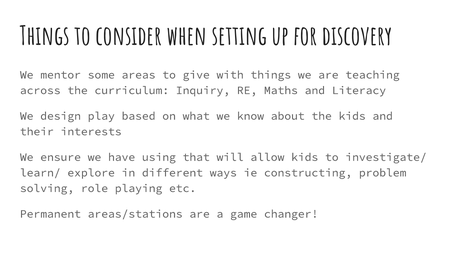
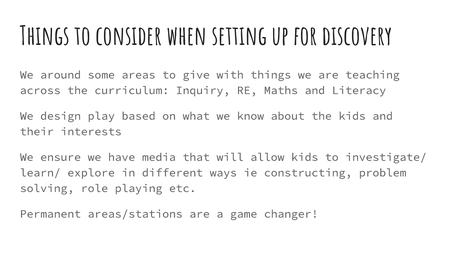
mentor: mentor -> around (61, 75)
using: using -> media (159, 157)
